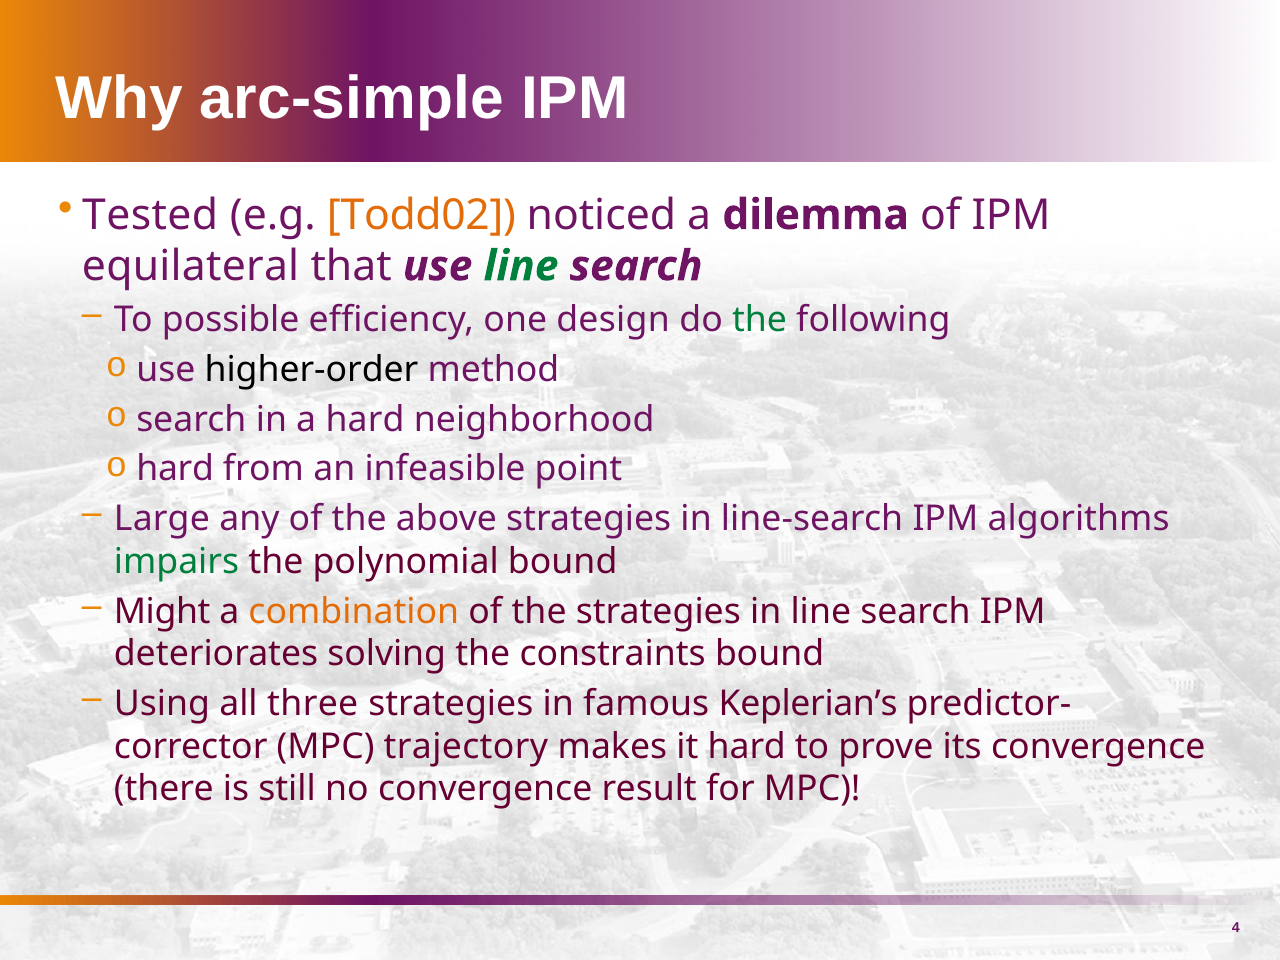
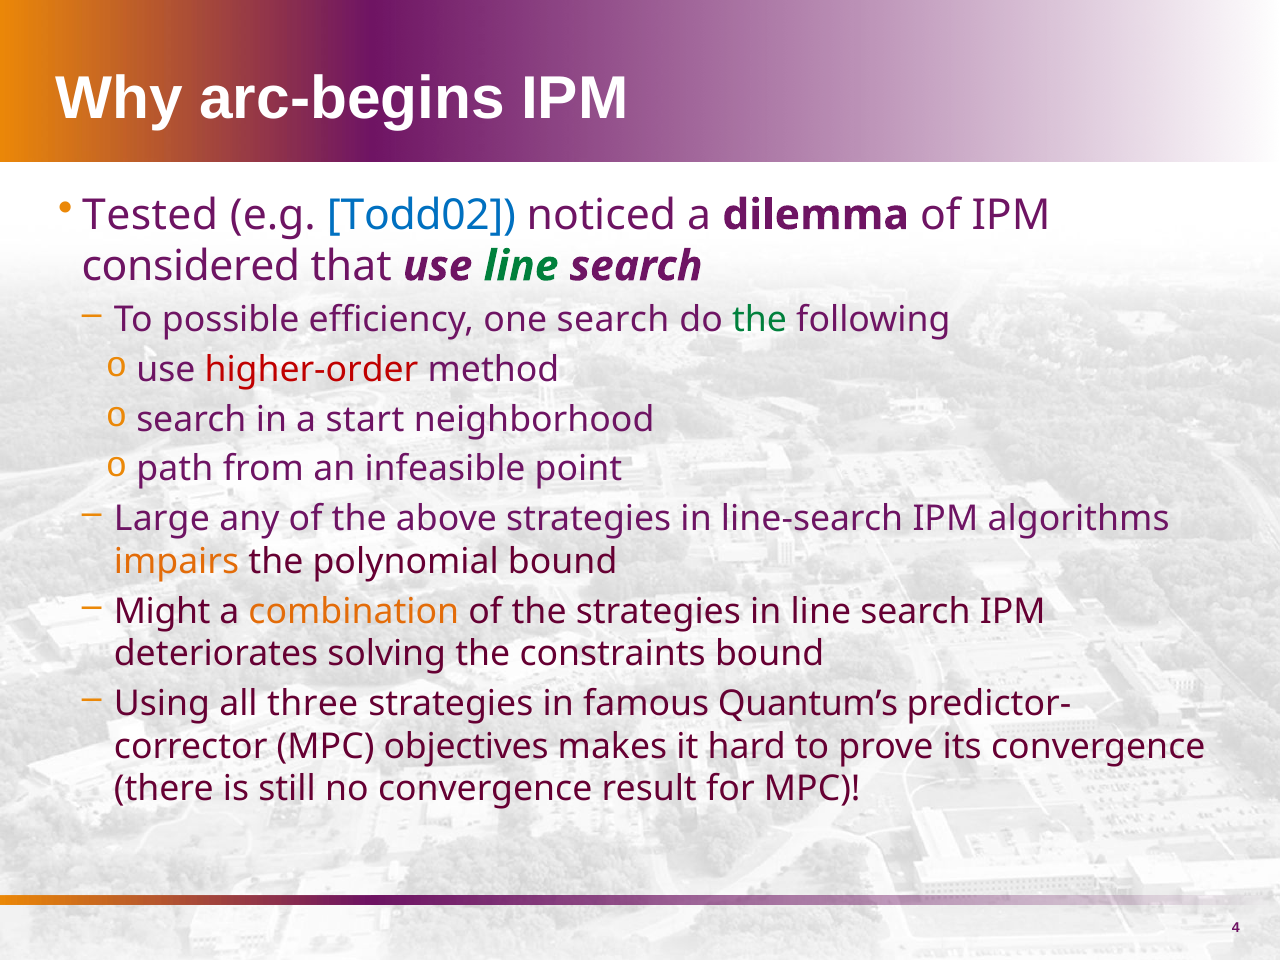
arc-simple: arc-simple -> arc-begins (352, 99)
Todd02 colour: orange -> blue (421, 215)
equilateral: equilateral -> considered (191, 266)
one design: design -> search (613, 320)
higher-order colour: black -> red (311, 370)
a hard: hard -> start (365, 419)
hard: hard -> path (175, 469)
impairs colour: green -> orange (177, 562)
Keplerian’s: Keplerian’s -> Quantum’s (808, 704)
trajectory: trajectory -> objectives (466, 747)
